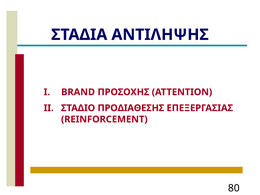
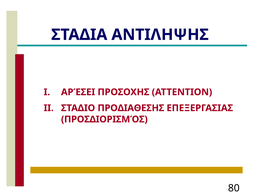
BRAND: BRAND -> ΑΡΈΣΕΙ (78, 92)
REINFORCEMENT: REINFORCEMENT -> ΠΡΟΣΔΙΟΡΙΣΜΌΣ (104, 119)
